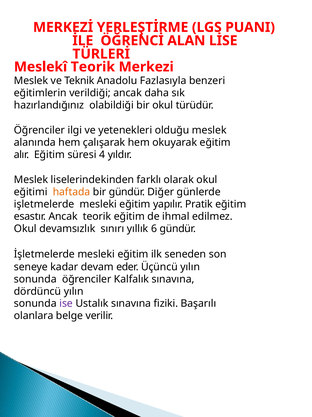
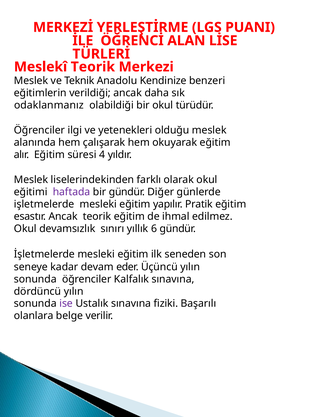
Fazlasıyla: Fazlasıyla -> Kendinize (163, 81)
hazırlandığınız: hazırlandığınız -> odaklanmanız (49, 105)
haftada colour: orange -> purple (72, 192)
